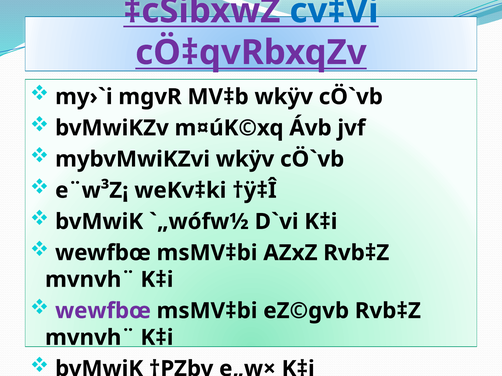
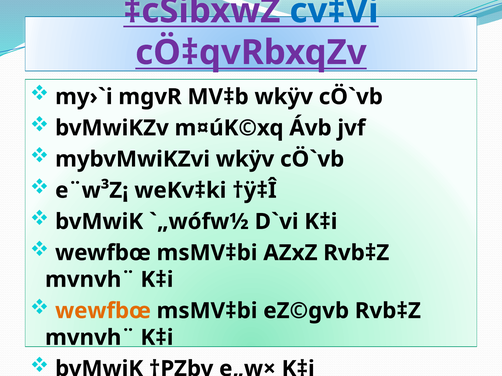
wewfbœ colour: purple -> orange (103, 311)
